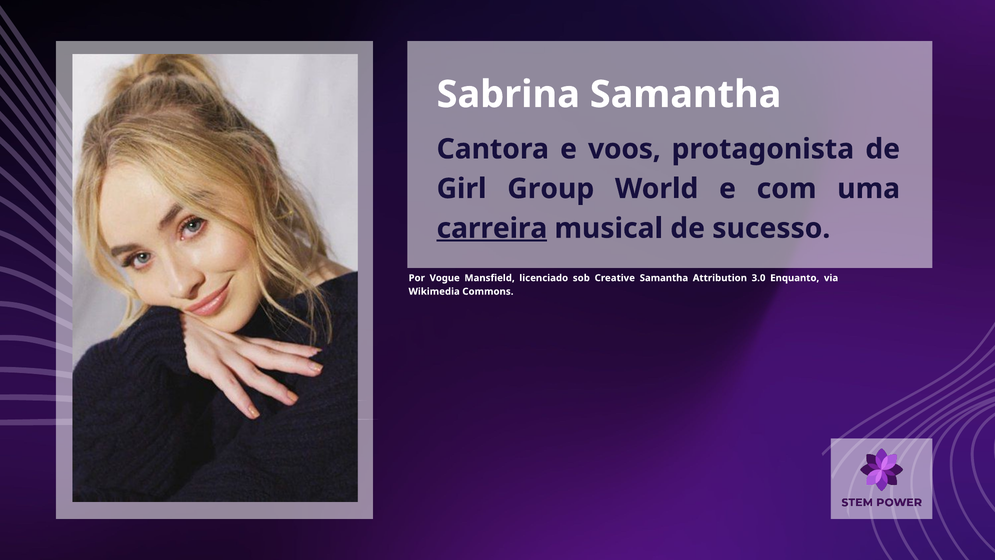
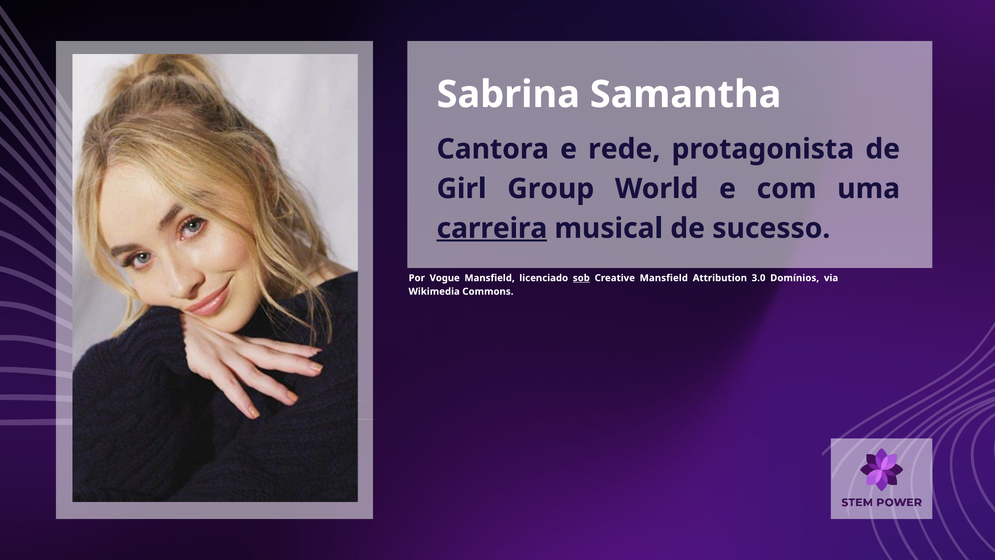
voos: voos -> rede (624, 149)
sob underline: none -> present (581, 278)
Creative Samantha: Samantha -> Mansfield (664, 278)
Enquanto: Enquanto -> Domínios (795, 278)
